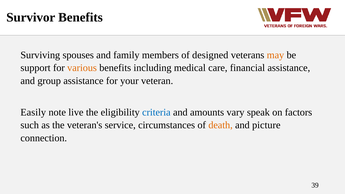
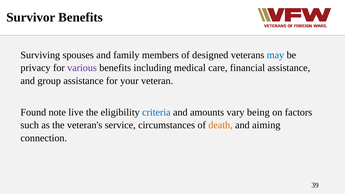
may colour: orange -> blue (275, 55)
support: support -> privacy (36, 68)
various colour: orange -> purple (82, 68)
Easily: Easily -> Found (33, 112)
speak: speak -> being (258, 112)
picture: picture -> aiming (266, 125)
